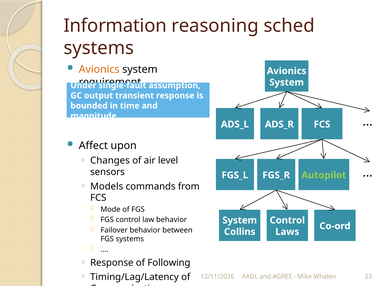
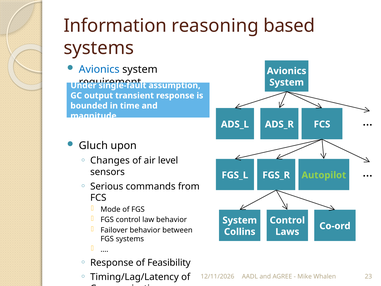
sched: sched -> based (289, 26)
Avionics colour: orange -> blue (99, 69)
Affect: Affect -> Gluch (93, 146)
Models: Models -> Serious (107, 186)
Following: Following -> Feasibility (169, 262)
